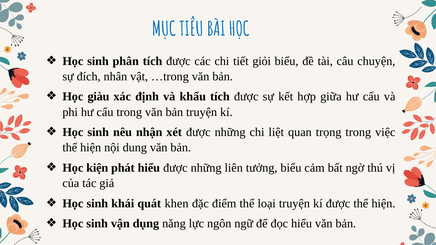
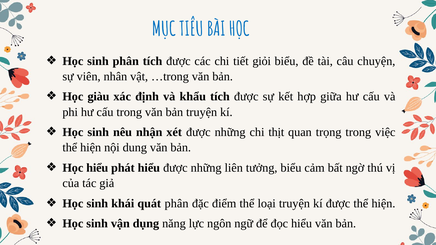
đích: đích -> viên (89, 77)
liệt: liệt -> thịt (276, 132)
Học kiện: kiện -> hiểu (97, 168)
quát khen: khen -> phân (177, 204)
